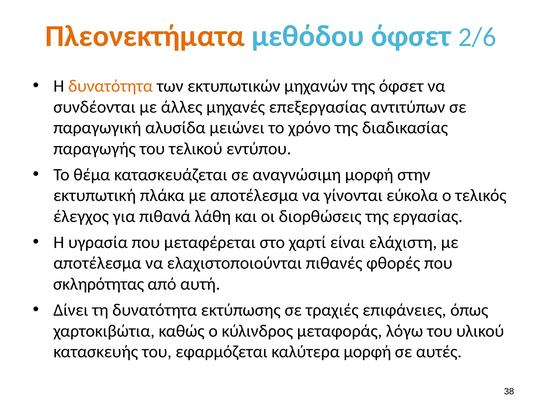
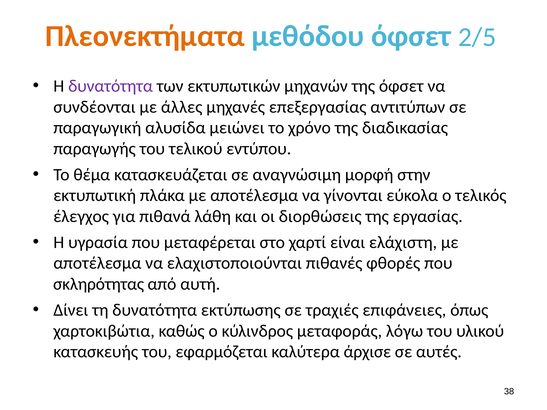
2/6: 2/6 -> 2/5 (477, 37)
δυνατότητα colour: orange -> purple (111, 86)
καλύτερα μορφή: μορφή -> άρχισε (367, 352)
